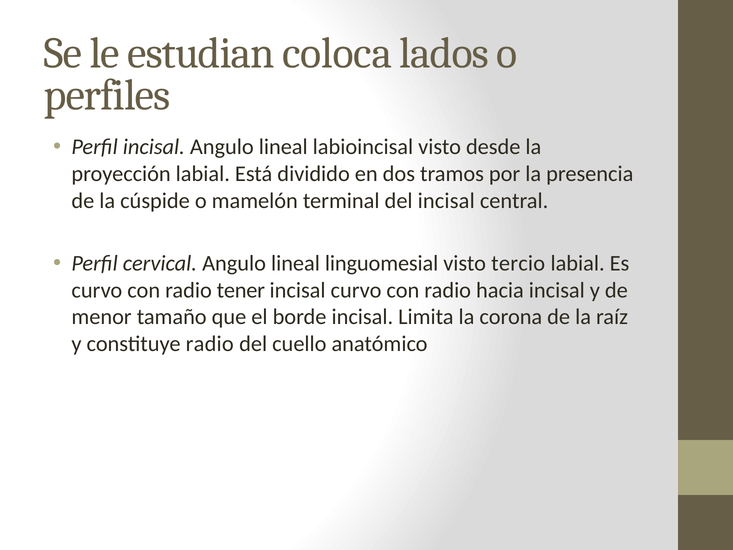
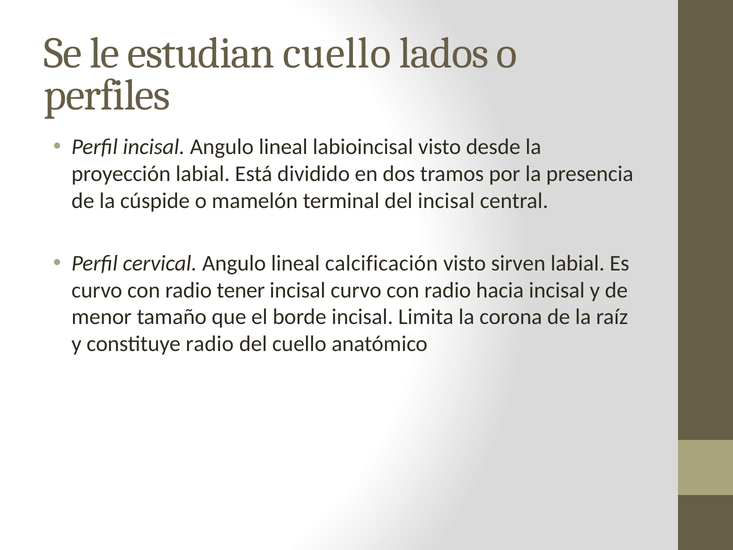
estudian coloca: coloca -> cuello (337, 53)
linguomesial: linguomesial -> calcificación (381, 263)
tercio: tercio -> sirven (518, 263)
